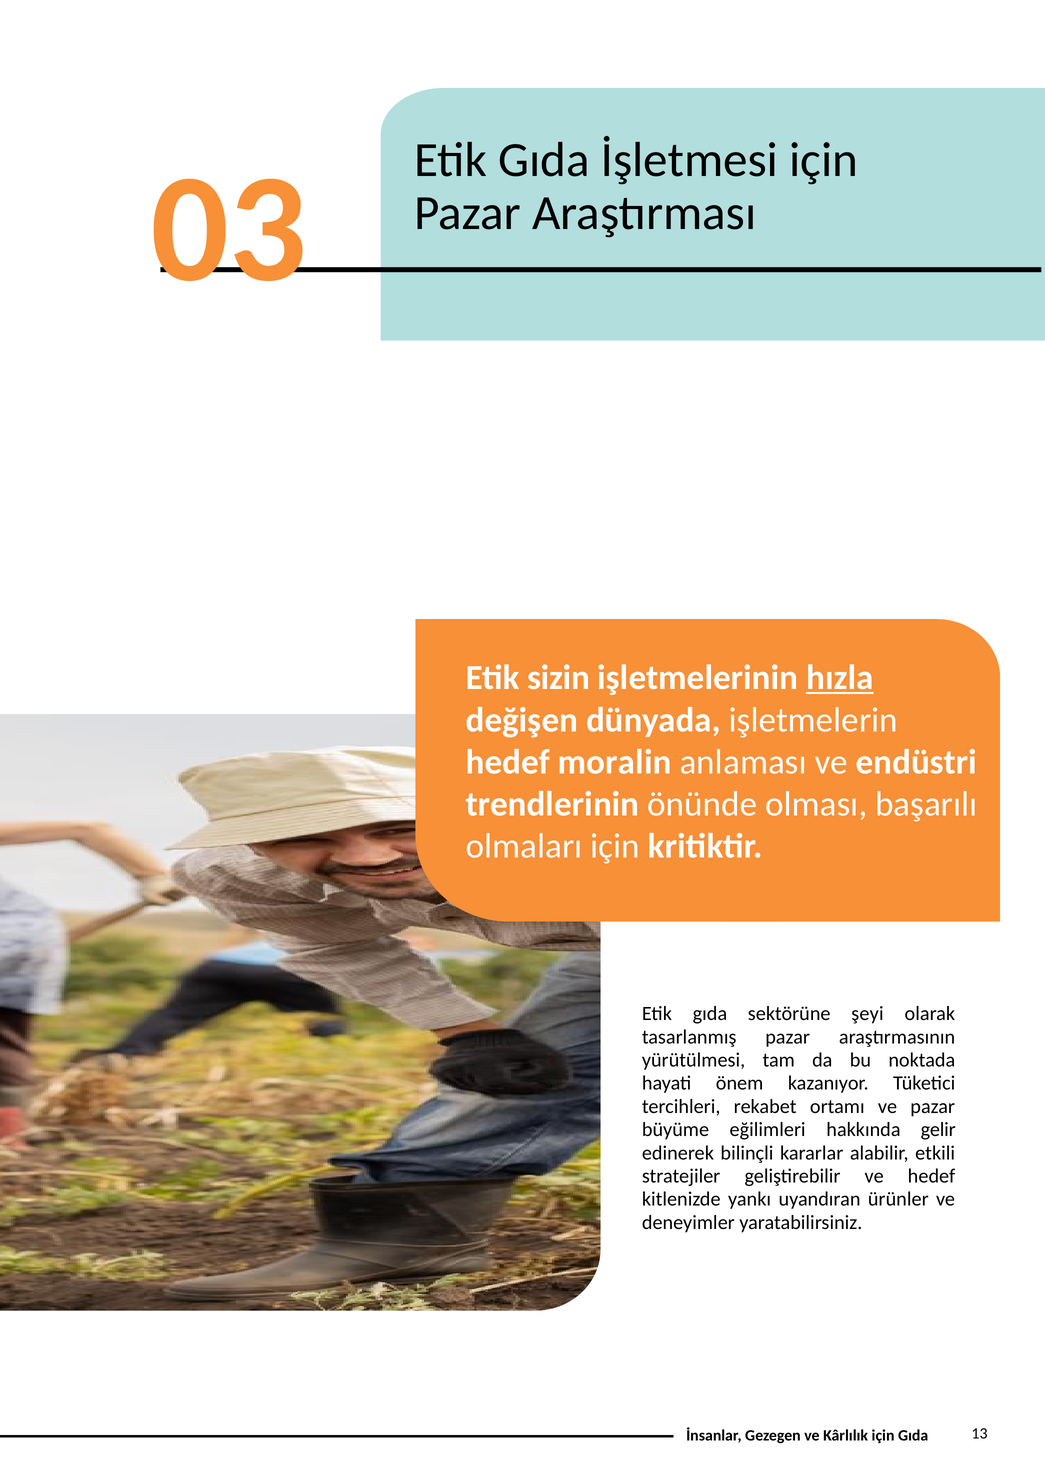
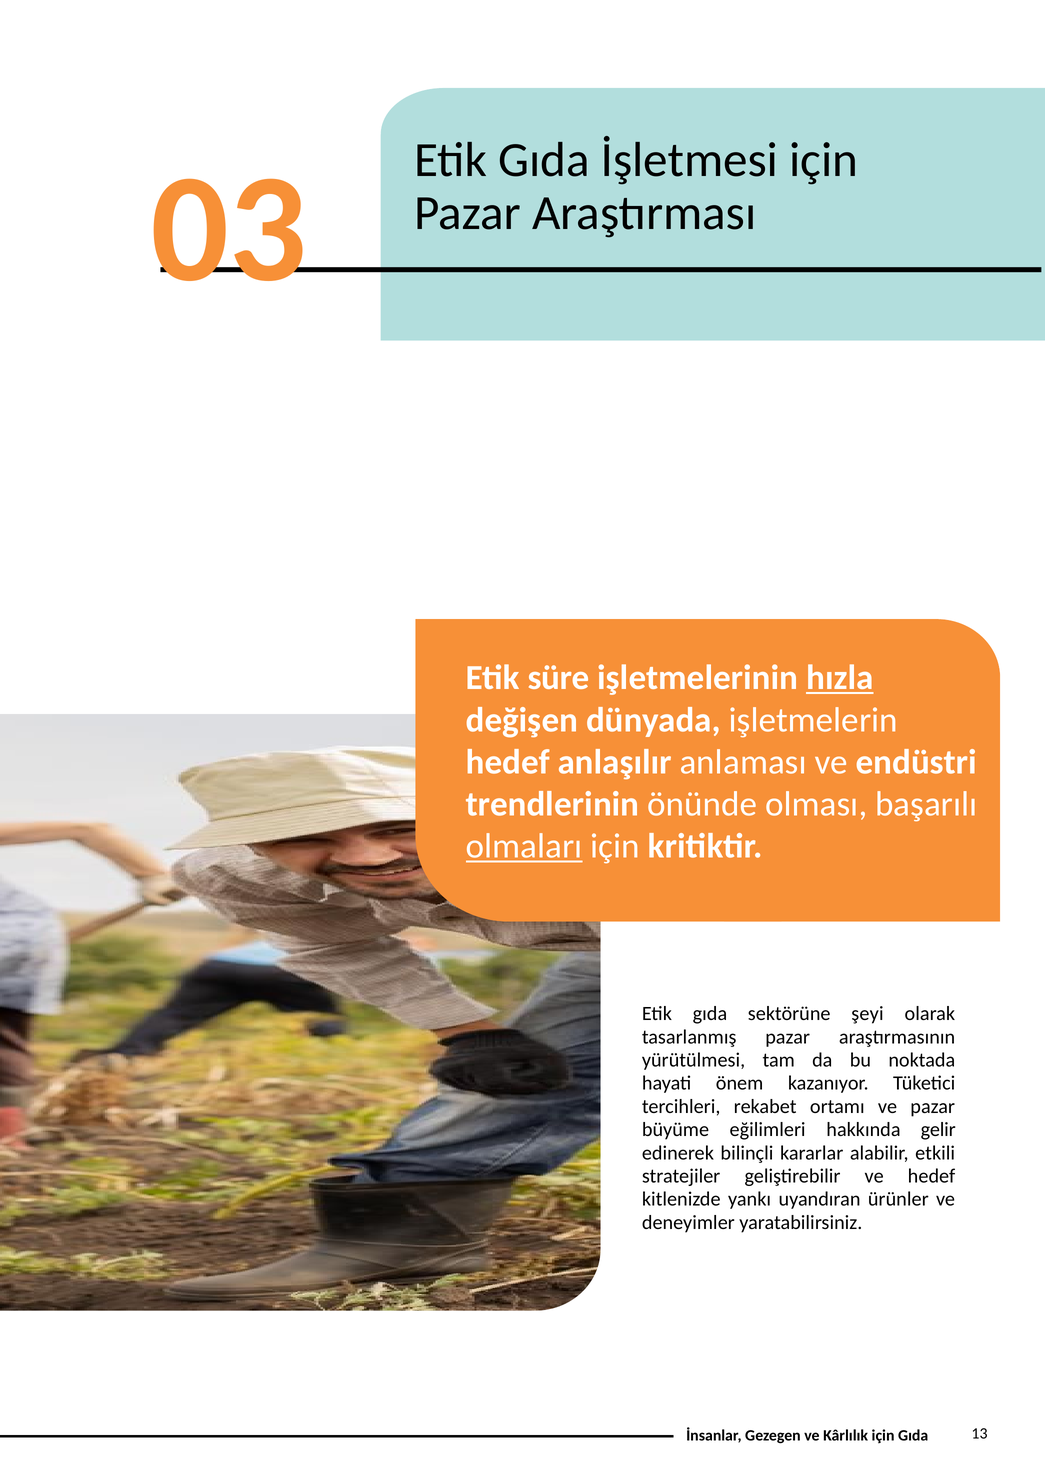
sizin: sizin -> süre (559, 678)
moralin: moralin -> anlaşılır (615, 762)
olmaları underline: none -> present (524, 846)
